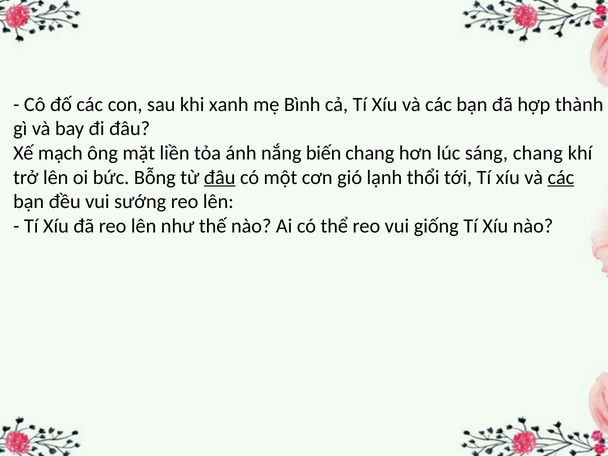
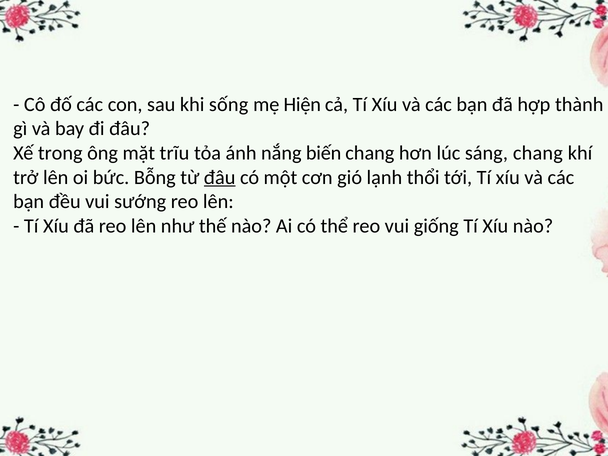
xanh: xanh -> sống (229, 104)
Bình: Bình -> Hiện (302, 104)
mạch: mạch -> trong (60, 153)
liền: liền -> trĩu (174, 153)
các underline: present -> none (561, 177)
